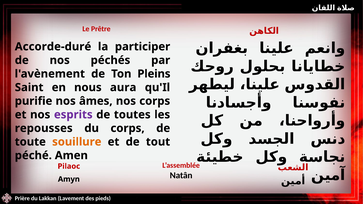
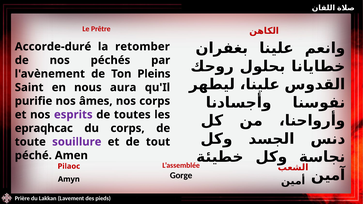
participer: participer -> retomber (142, 47)
repousses: repousses -> epraqhcac (44, 128)
souillure colour: orange -> purple (77, 142)
Natân: Natân -> Gorge (181, 176)
